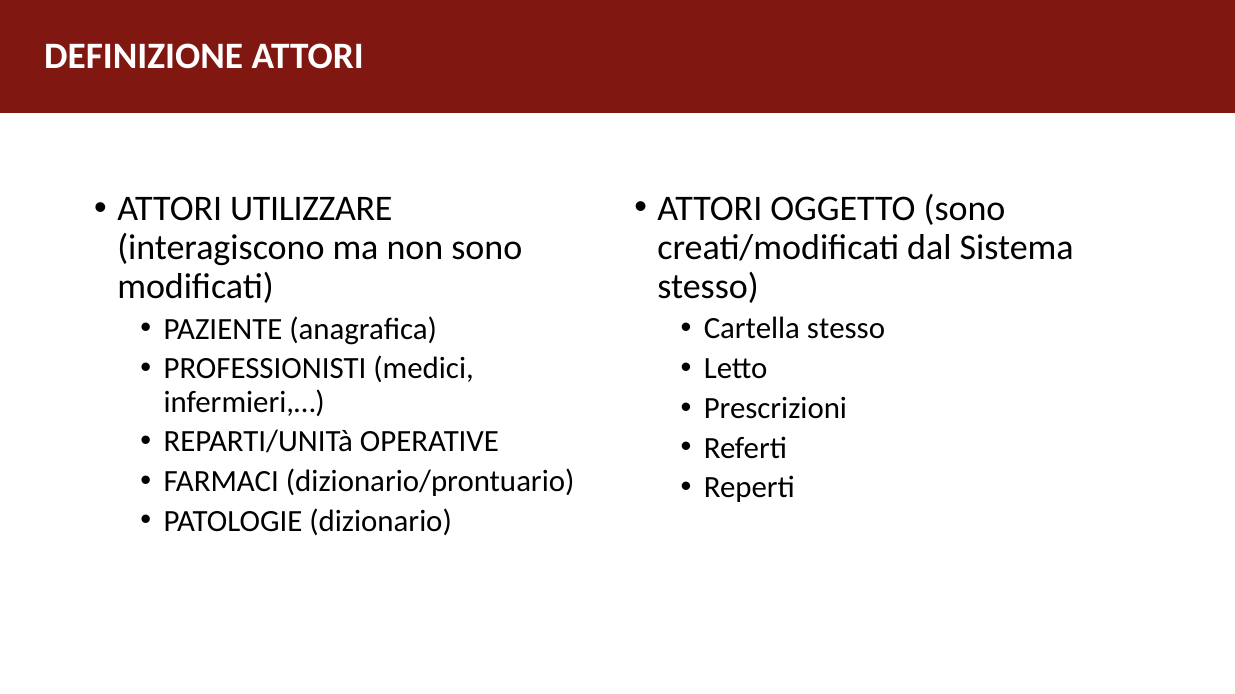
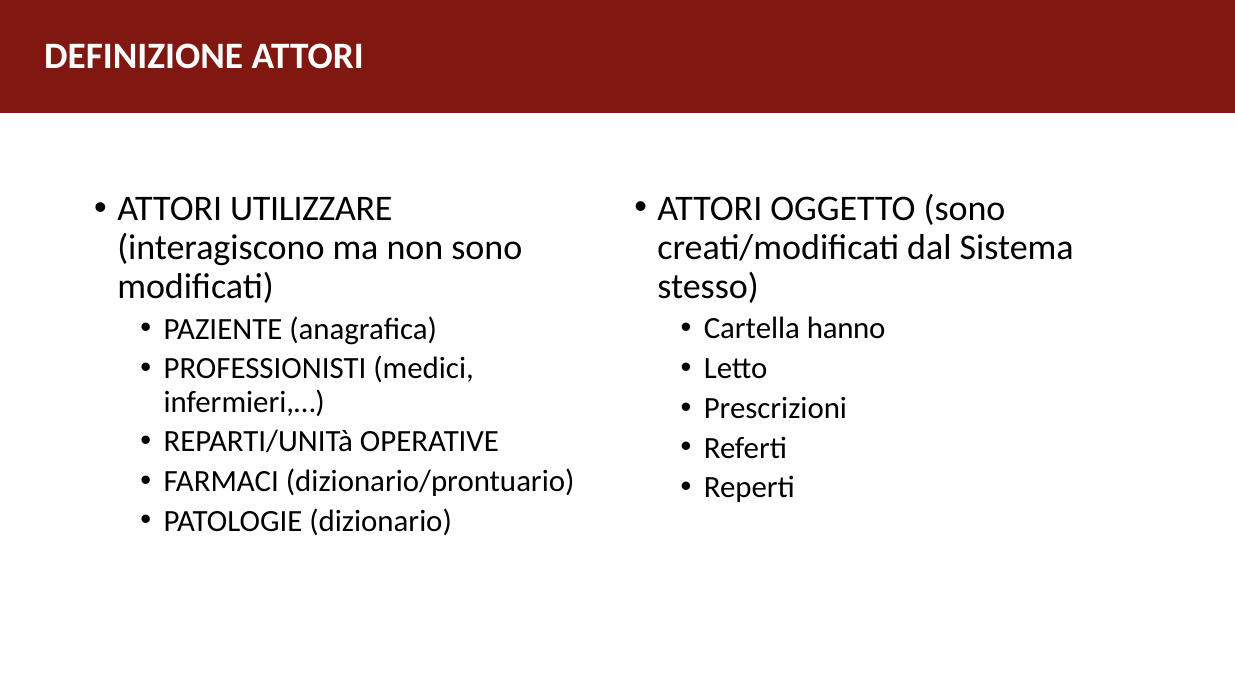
Cartella stesso: stesso -> hanno (846, 329)
